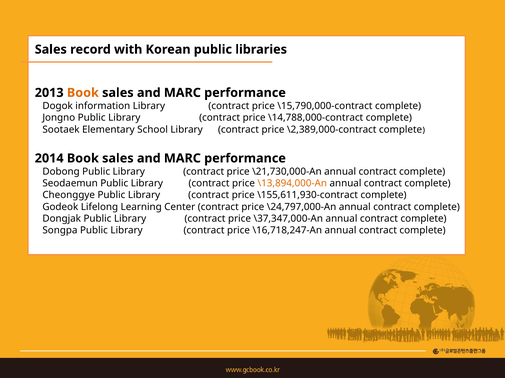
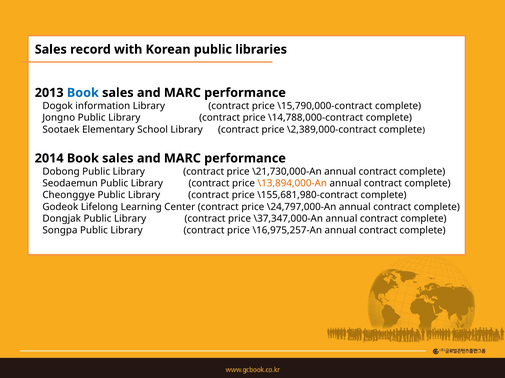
Book colour: orange -> blue (83, 93)
\155,611,930-contract: \155,611,930-contract -> \155,681,980-contract (308, 195)
\16,718,247-An: \16,718,247-An -> \16,975,257-An (287, 231)
